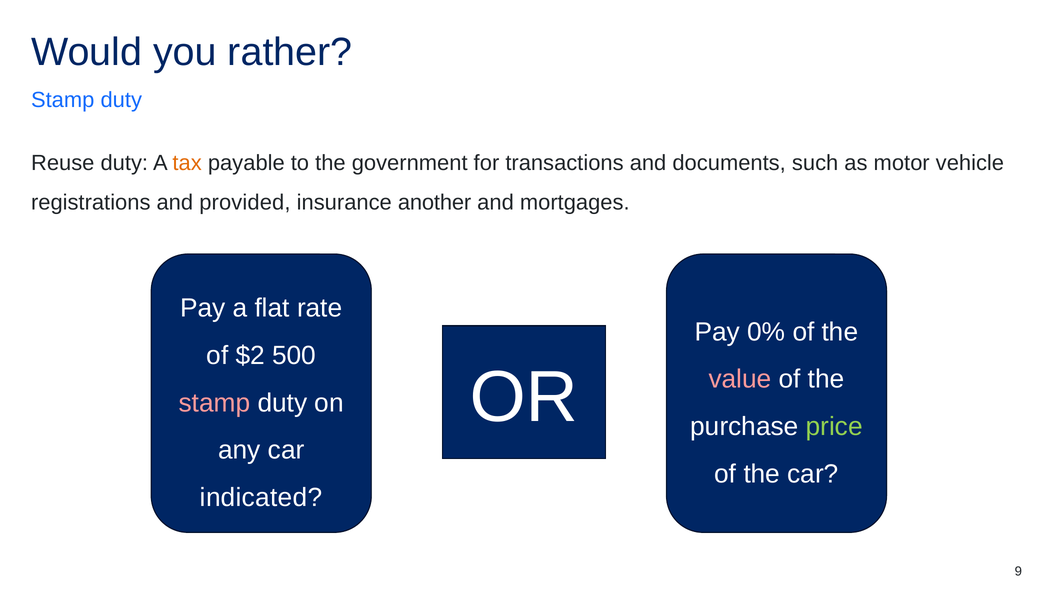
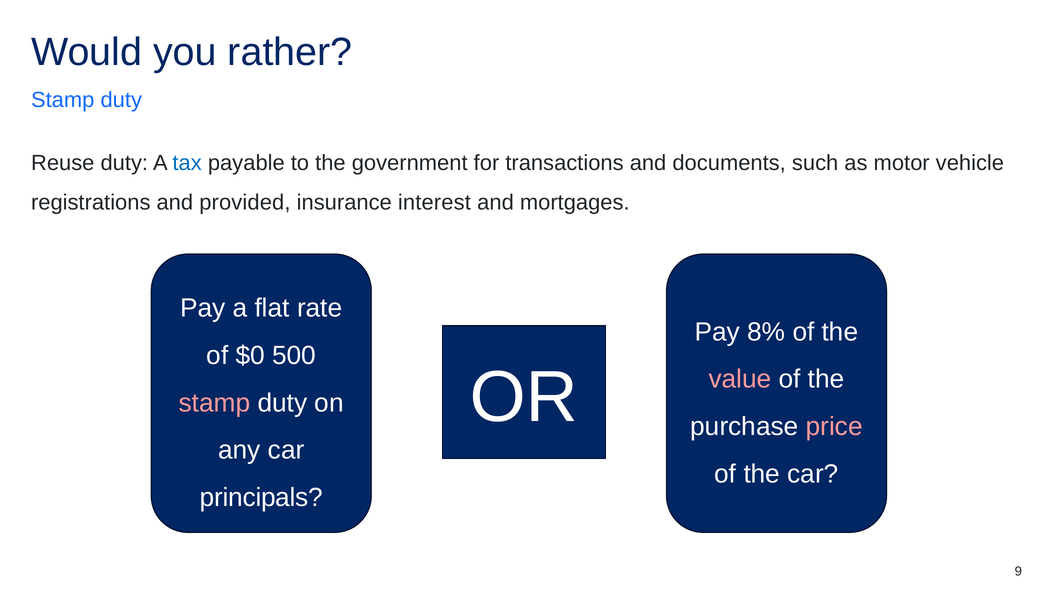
tax colour: orange -> blue (187, 163)
another: another -> interest (434, 202)
0%: 0% -> 8% (766, 332)
$2: $2 -> $0 (250, 355)
price colour: light green -> pink (834, 426)
indicated: indicated -> principals (261, 497)
